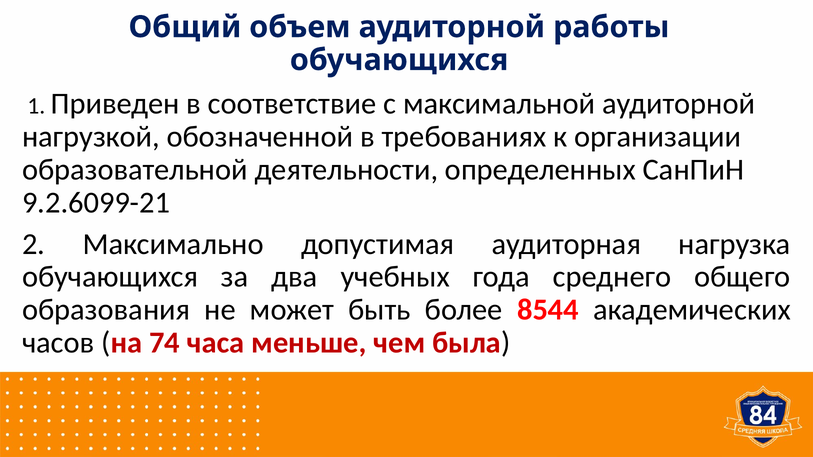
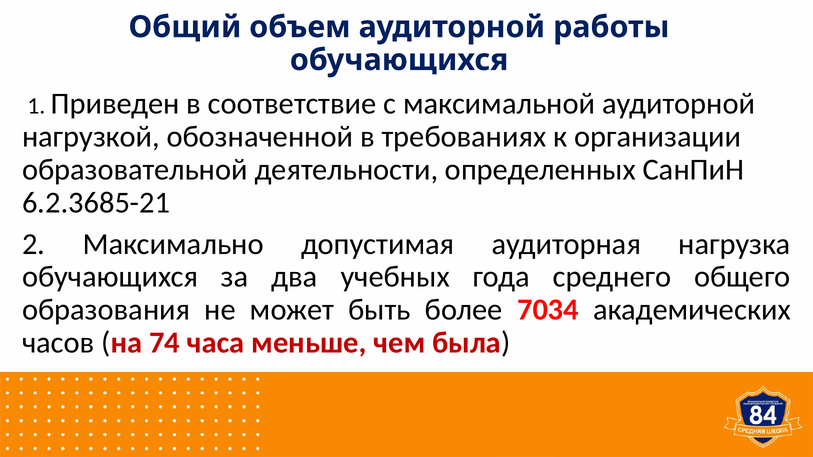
9.2.6099-21: 9.2.6099-21 -> 6.2.3685-21 (96, 203)
8544: 8544 -> 7034 (548, 310)
